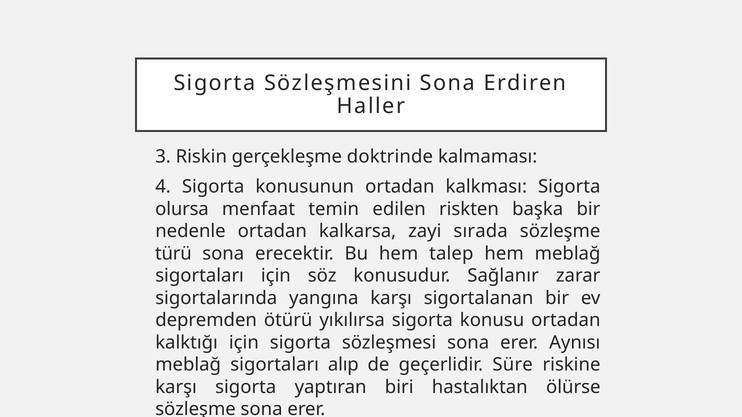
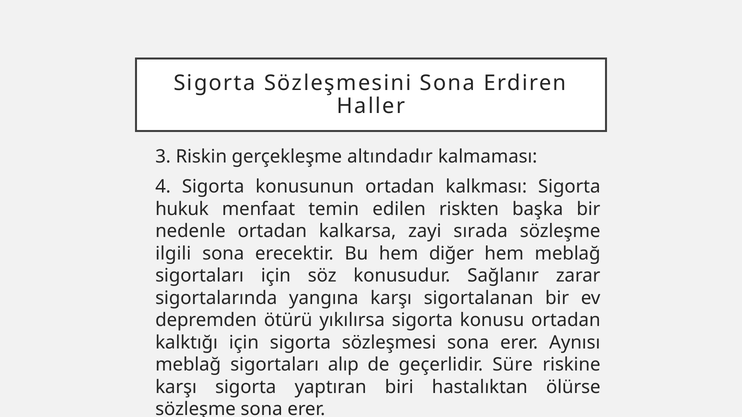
doktrinde: doktrinde -> altındadır (390, 157)
olursa: olursa -> hukuk (182, 209)
türü: türü -> ilgili (173, 254)
talep: talep -> diğer (452, 254)
